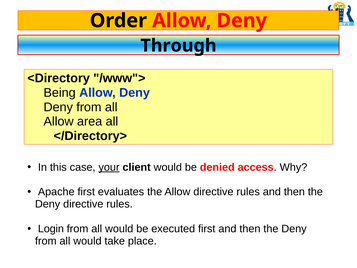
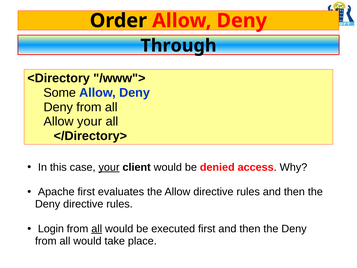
Being: Being -> Some (60, 93)
Allow area: area -> your (90, 121)
all underline: none -> present (97, 229)
